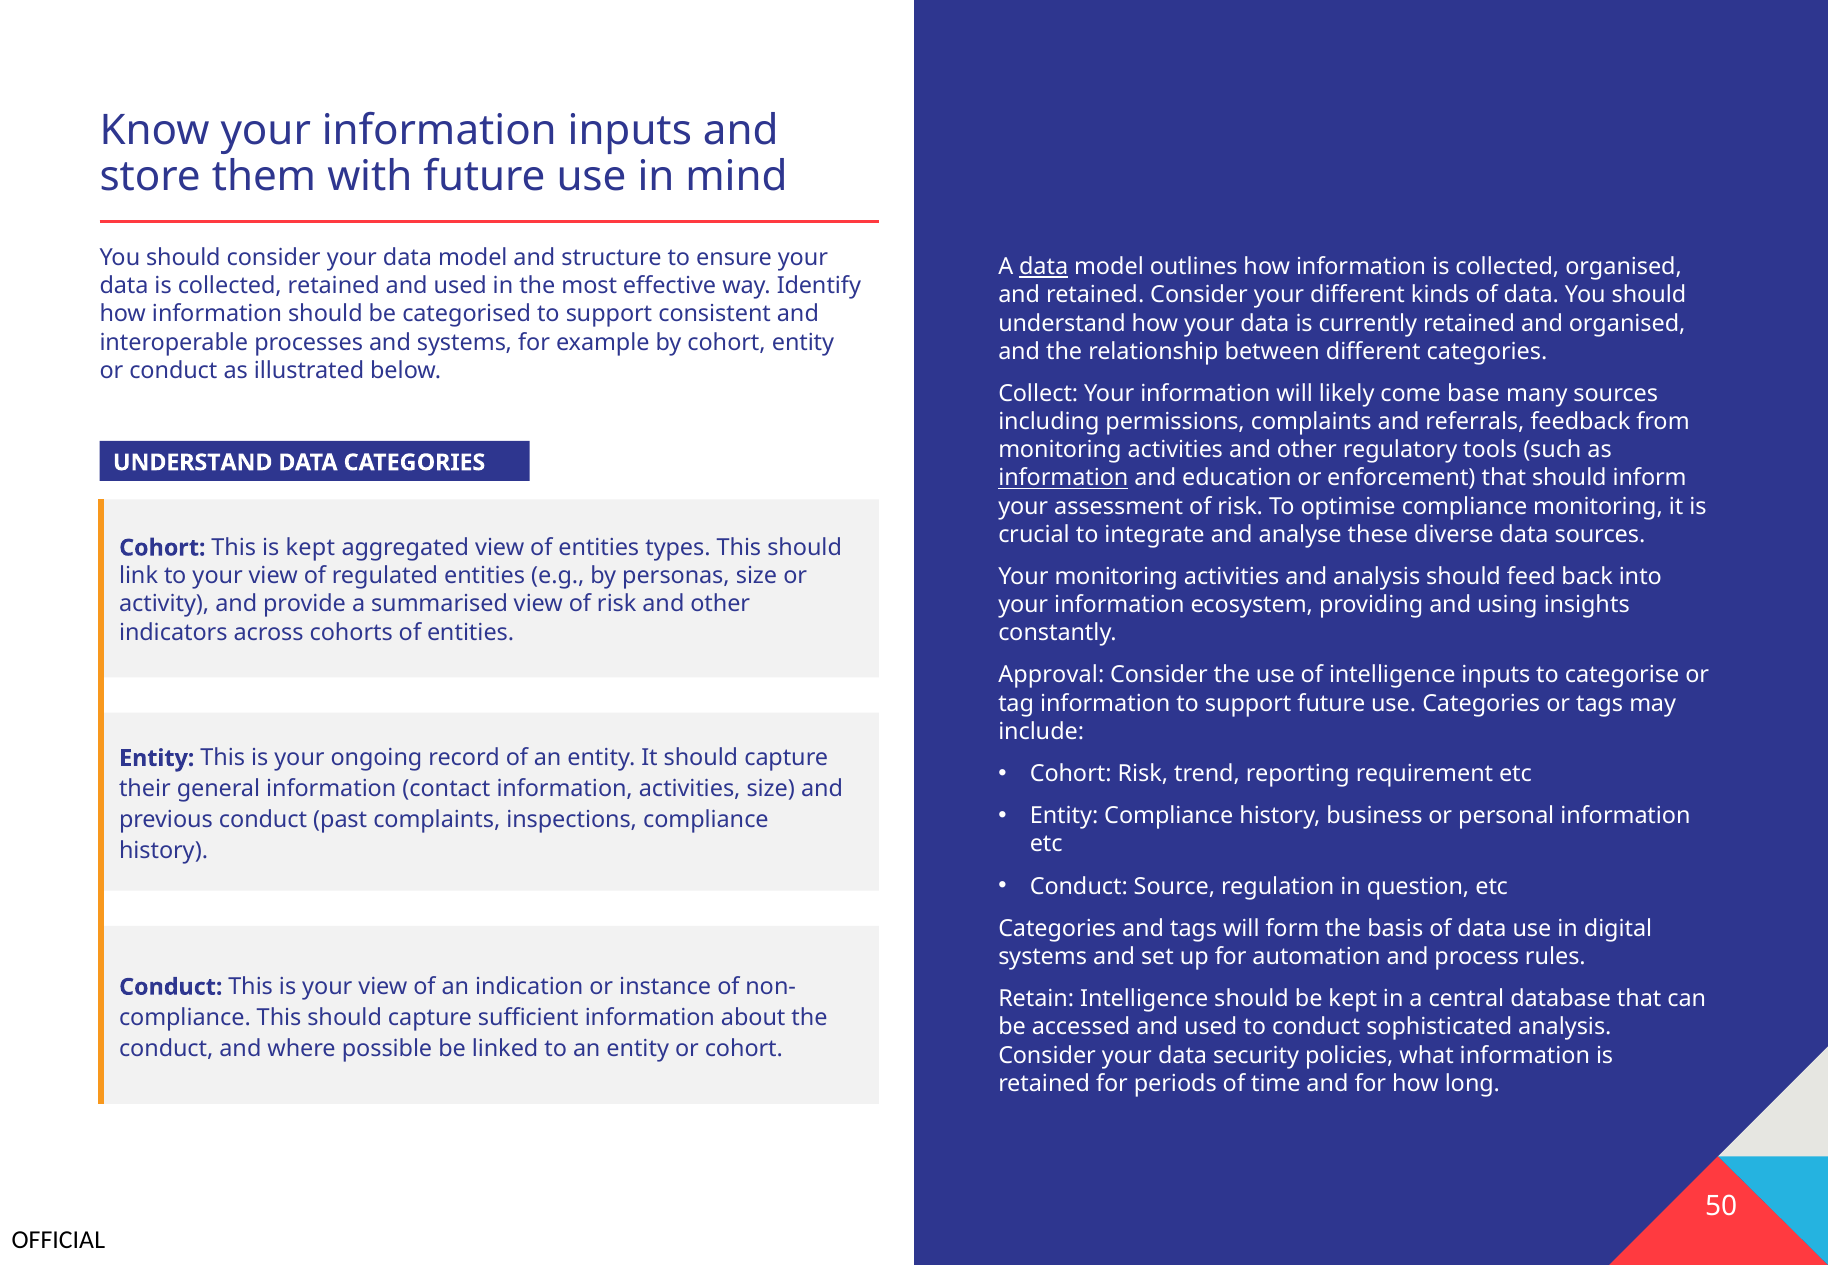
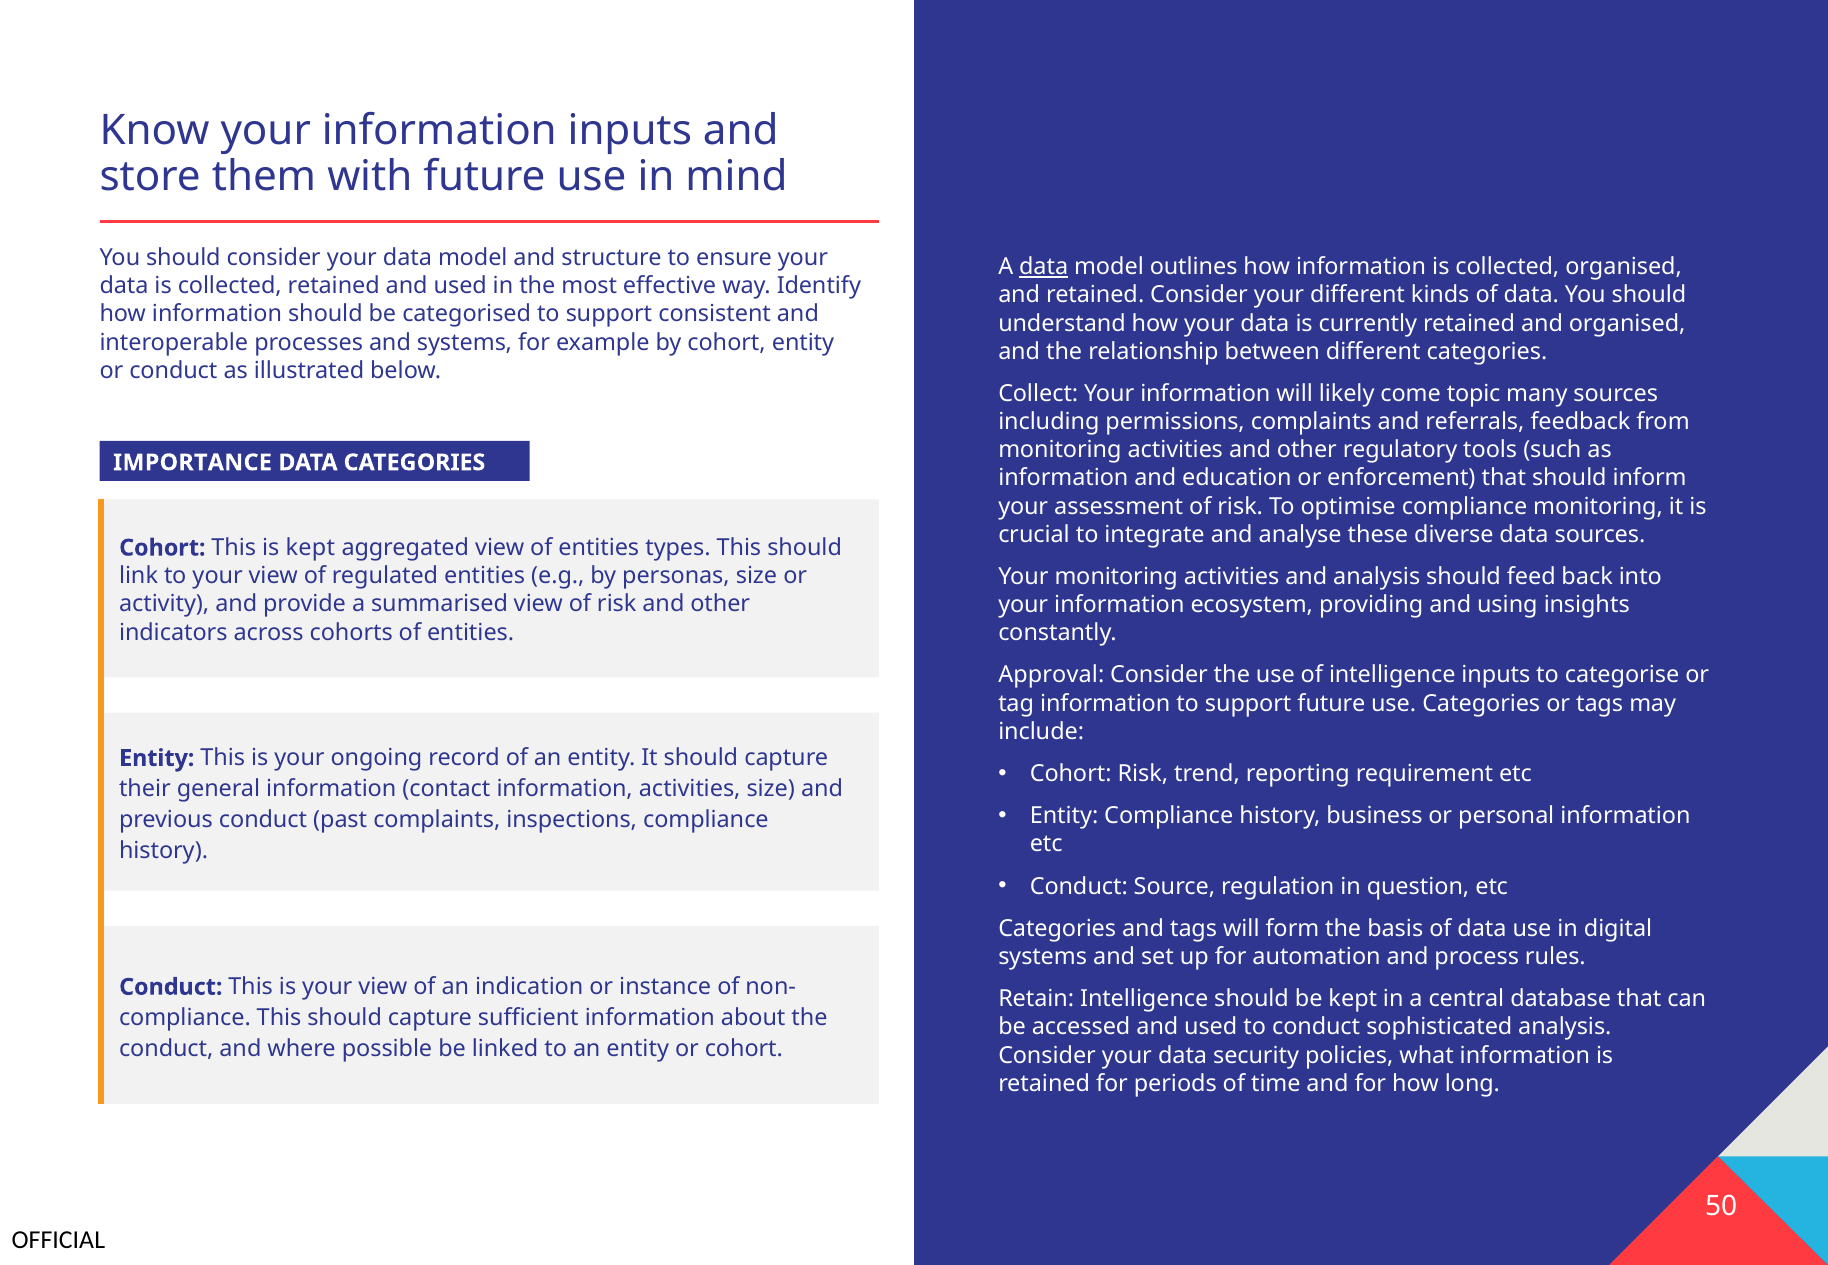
base: base -> topic (1474, 394)
UNDERSTAND: UNDERSTAND -> IMPORTANCE (193, 463)
information underline: present -> none (1063, 478)
